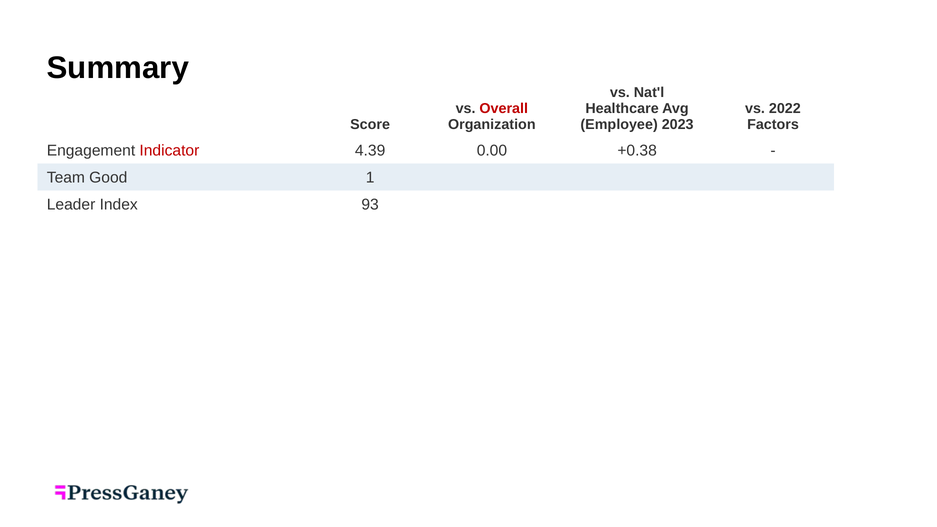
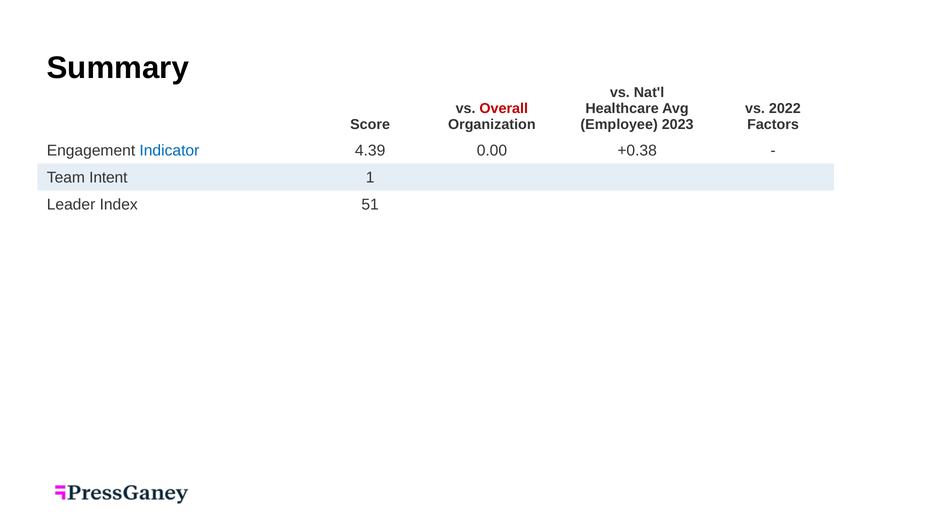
Indicator colour: red -> blue (169, 151)
Good: Good -> Intent (108, 177)
93: 93 -> 51 (370, 204)
